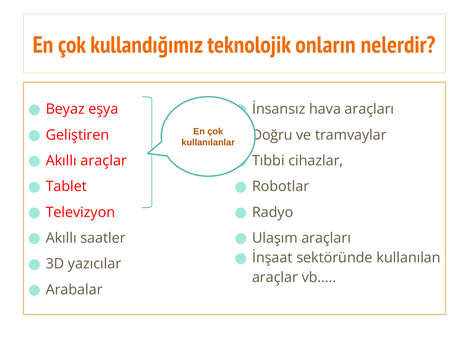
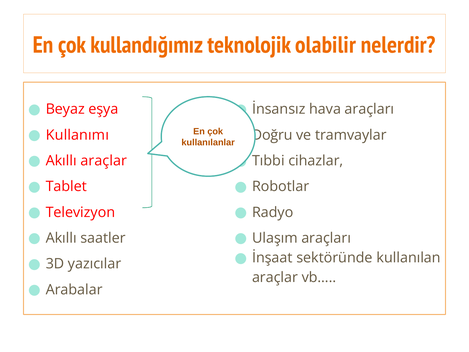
onların: onların -> olabilir (326, 45)
Geliştiren: Geliştiren -> Kullanımı (77, 135)
